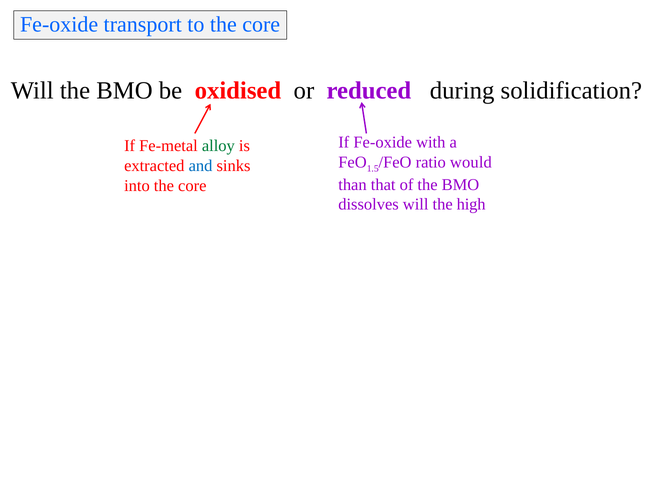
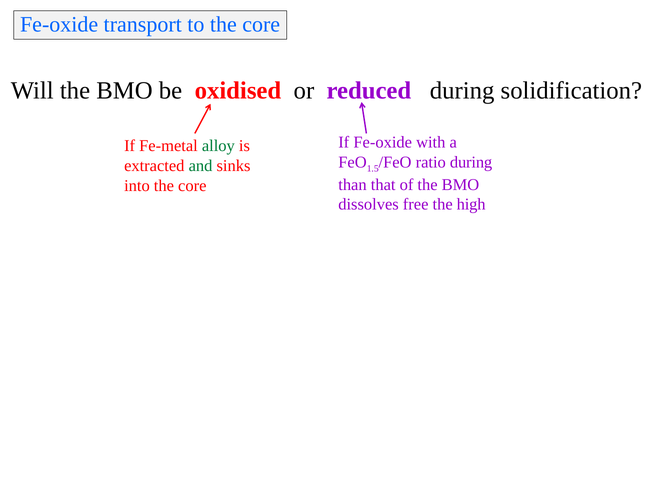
ratio would: would -> during (471, 162)
and colour: blue -> green (201, 166)
dissolves will: will -> free (416, 204)
